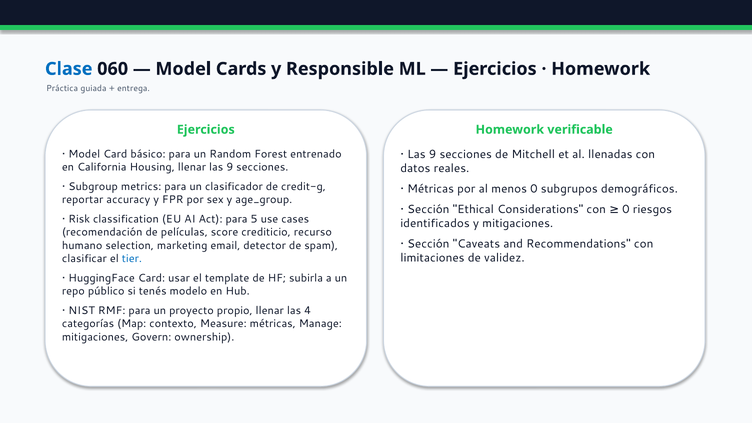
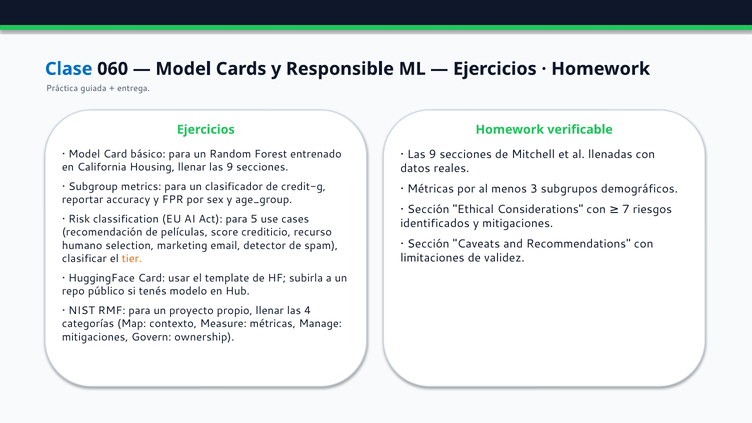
menos 0: 0 -> 3 (534, 189)
con 0: 0 -> 7 (626, 209)
tier colour: blue -> orange (132, 259)
